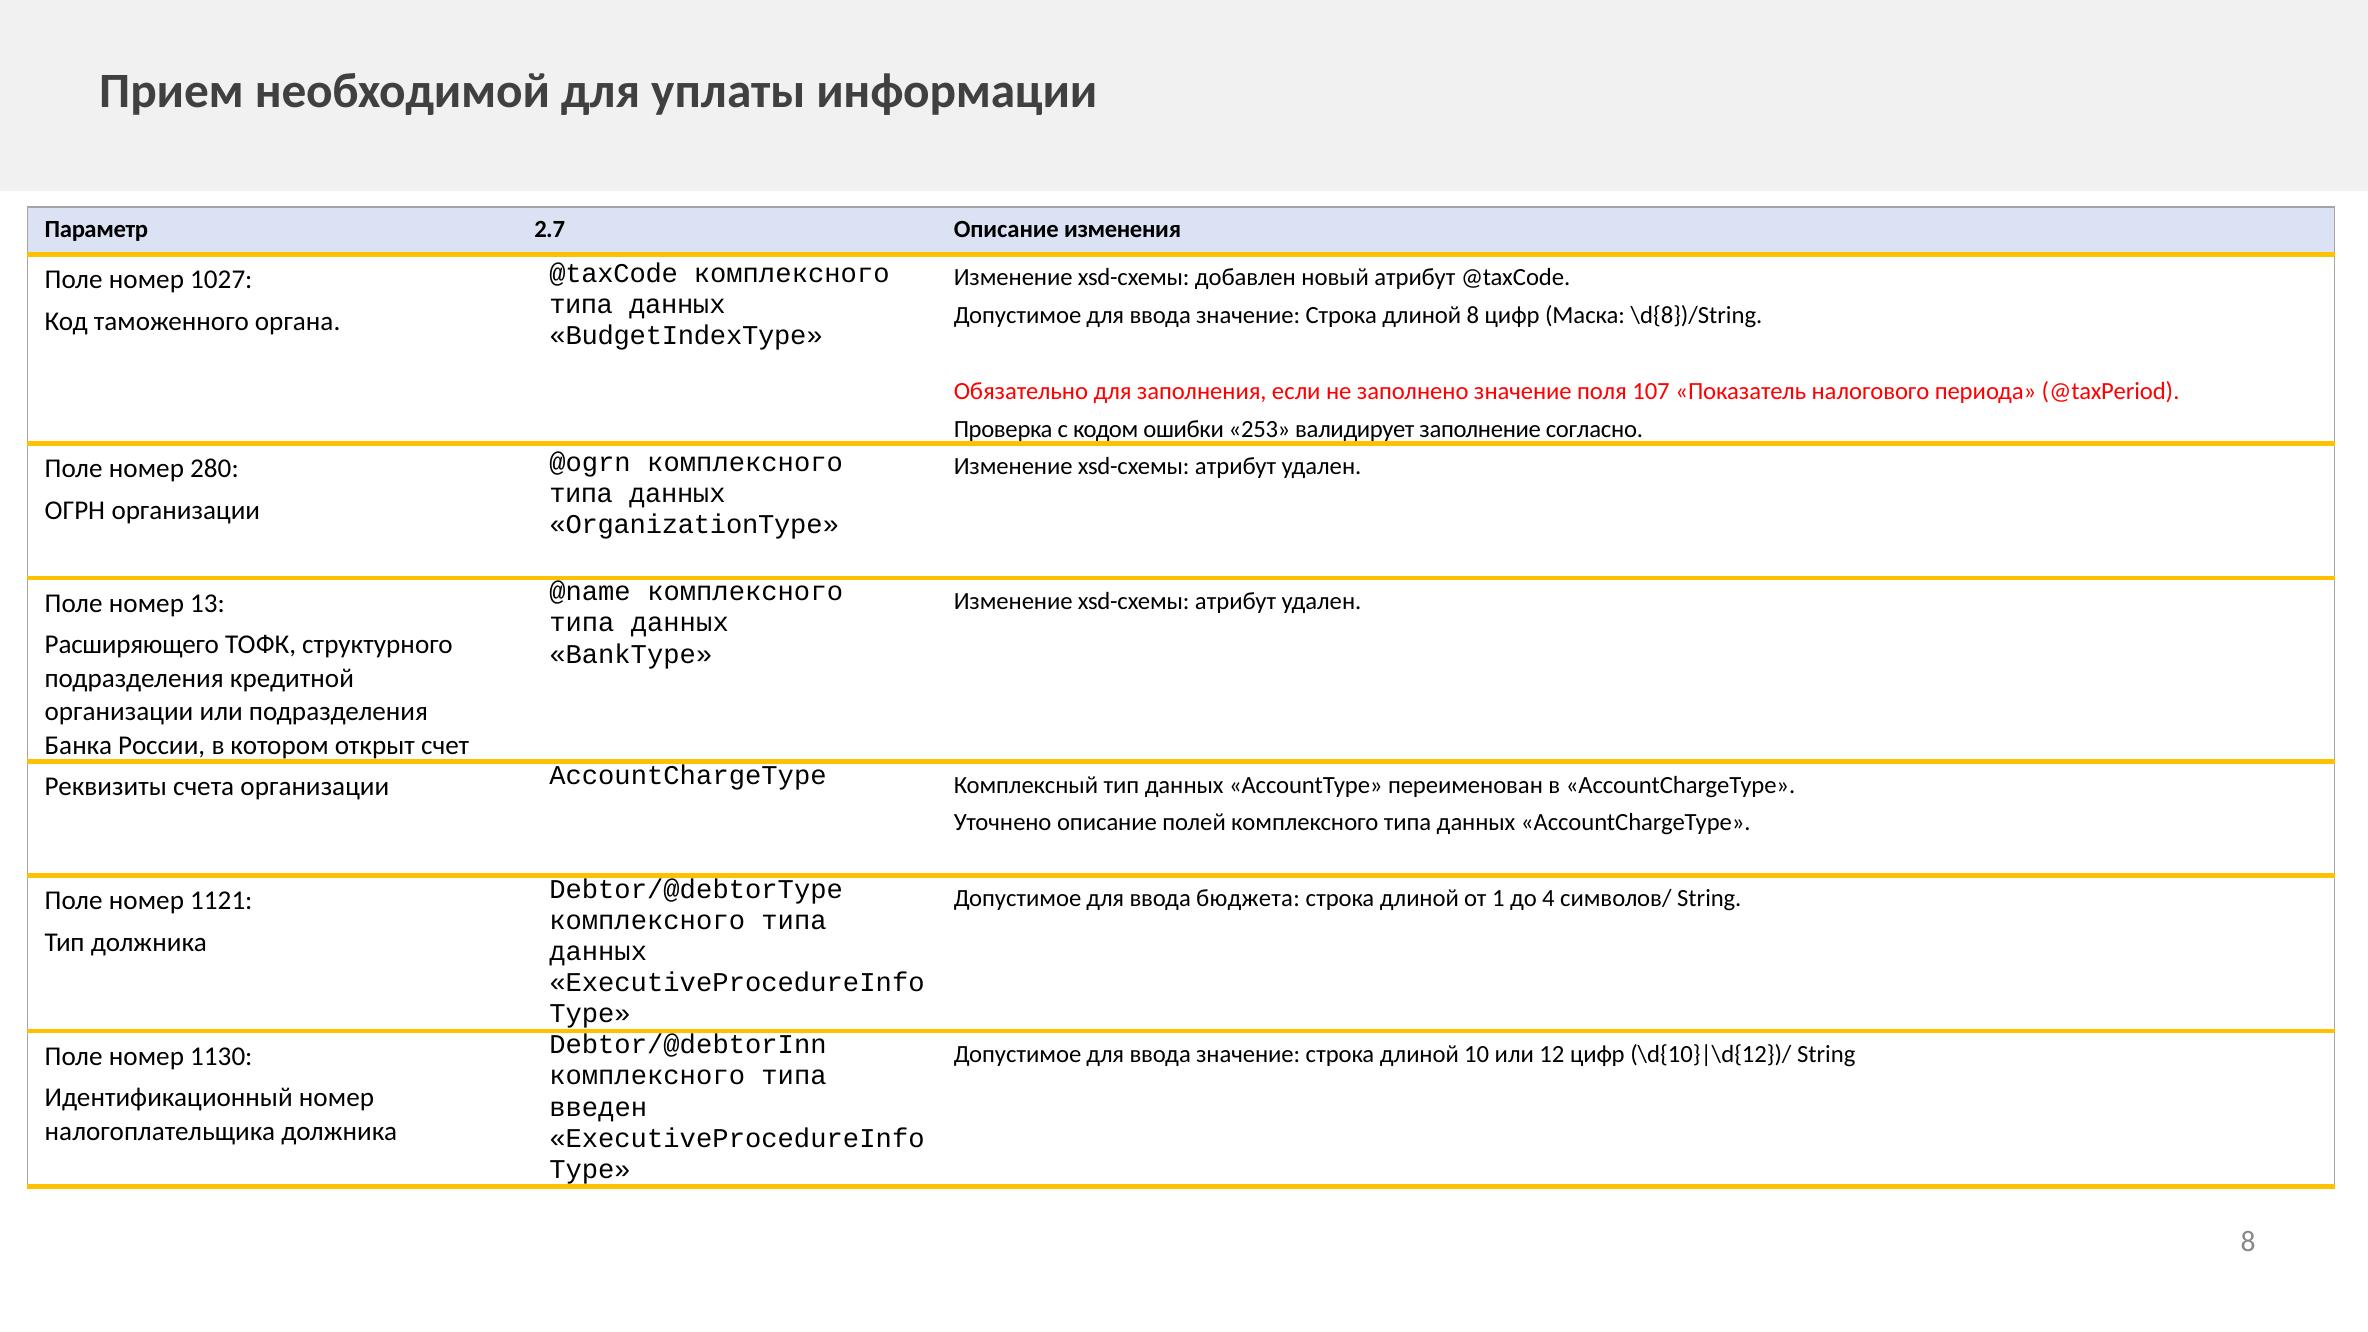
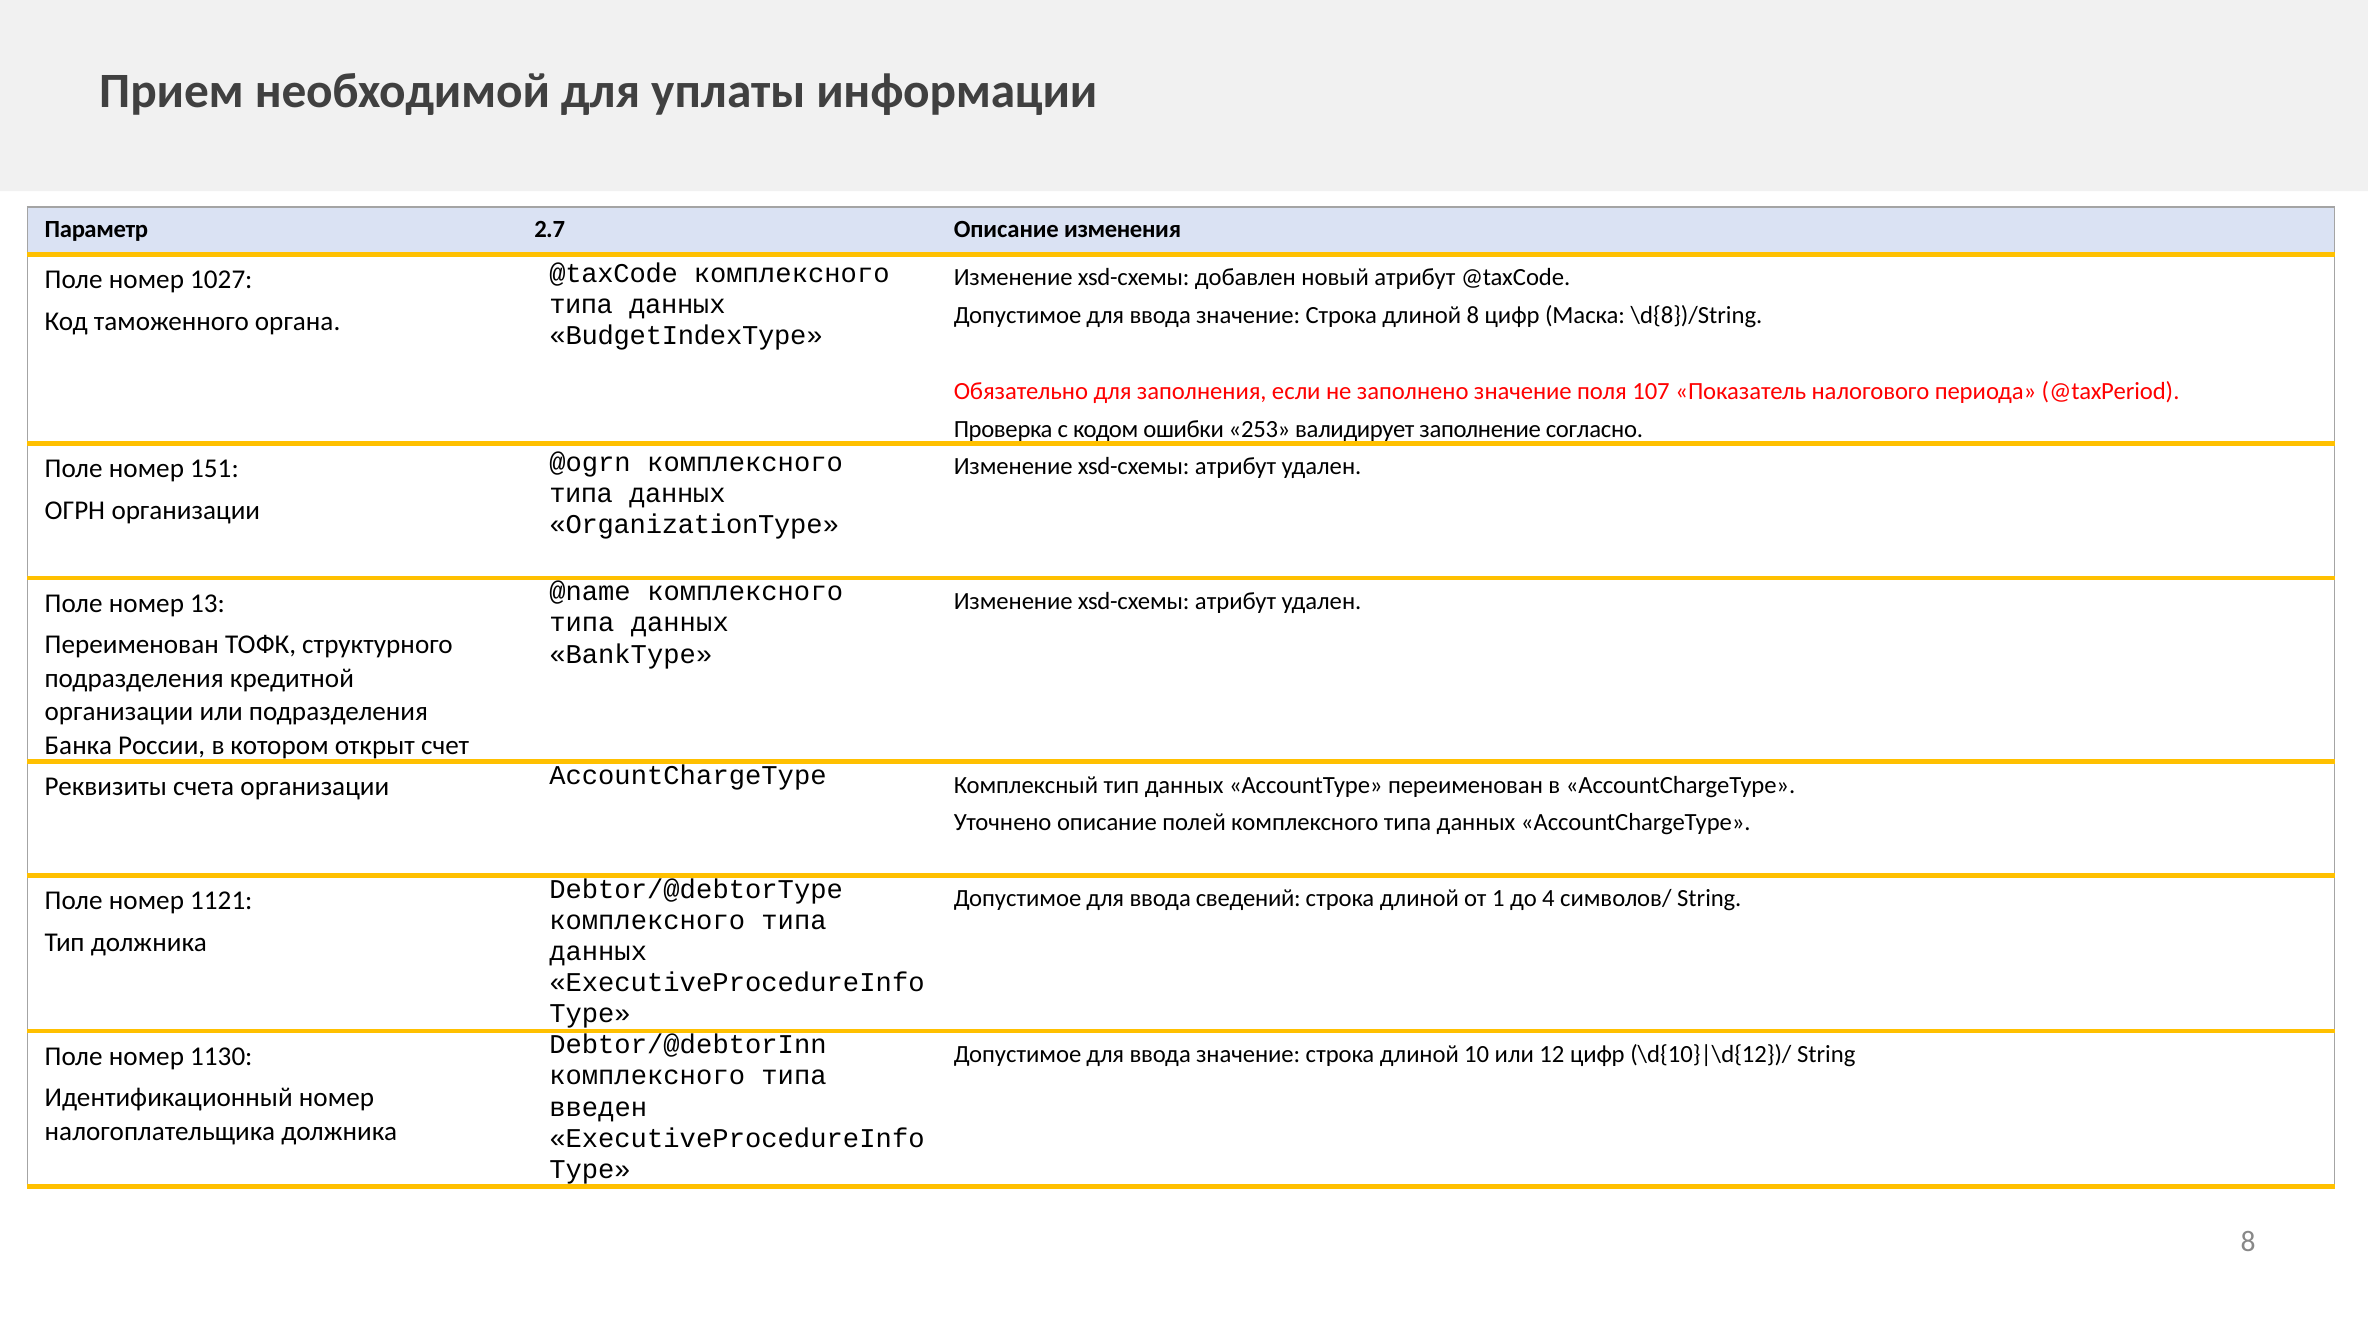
280: 280 -> 151 (214, 469)
Расширяющего: Расширяющего -> Переименован (132, 645)
бюджета: бюджета -> сведений (1248, 899)
